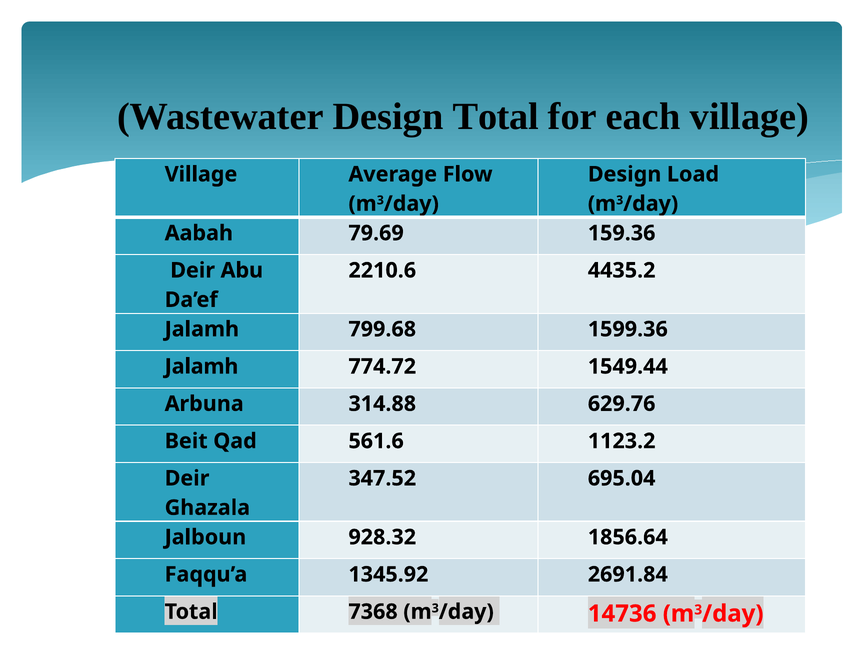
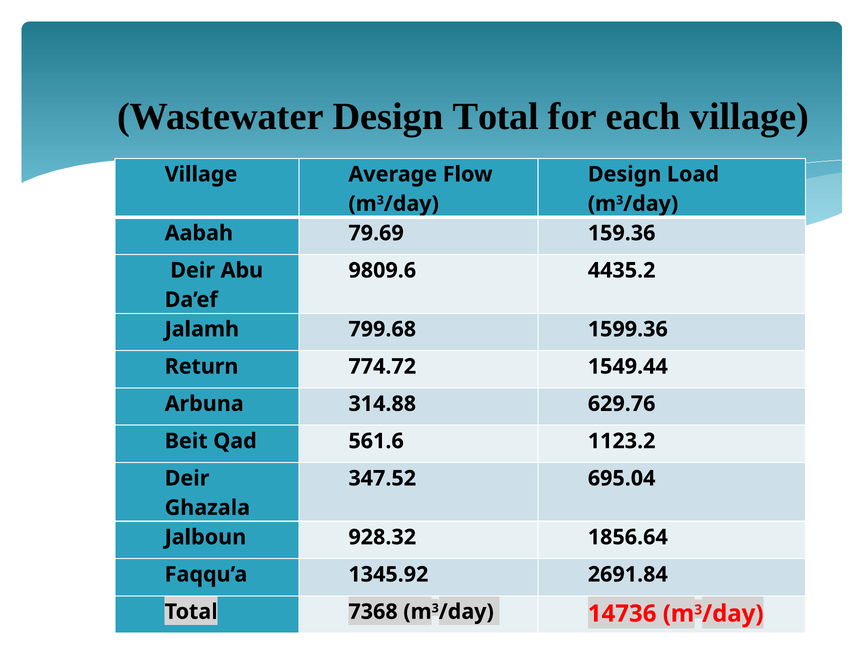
2210.6: 2210.6 -> 9809.6 (382, 270)
Jalamh: Jalamh -> Return (202, 366)
